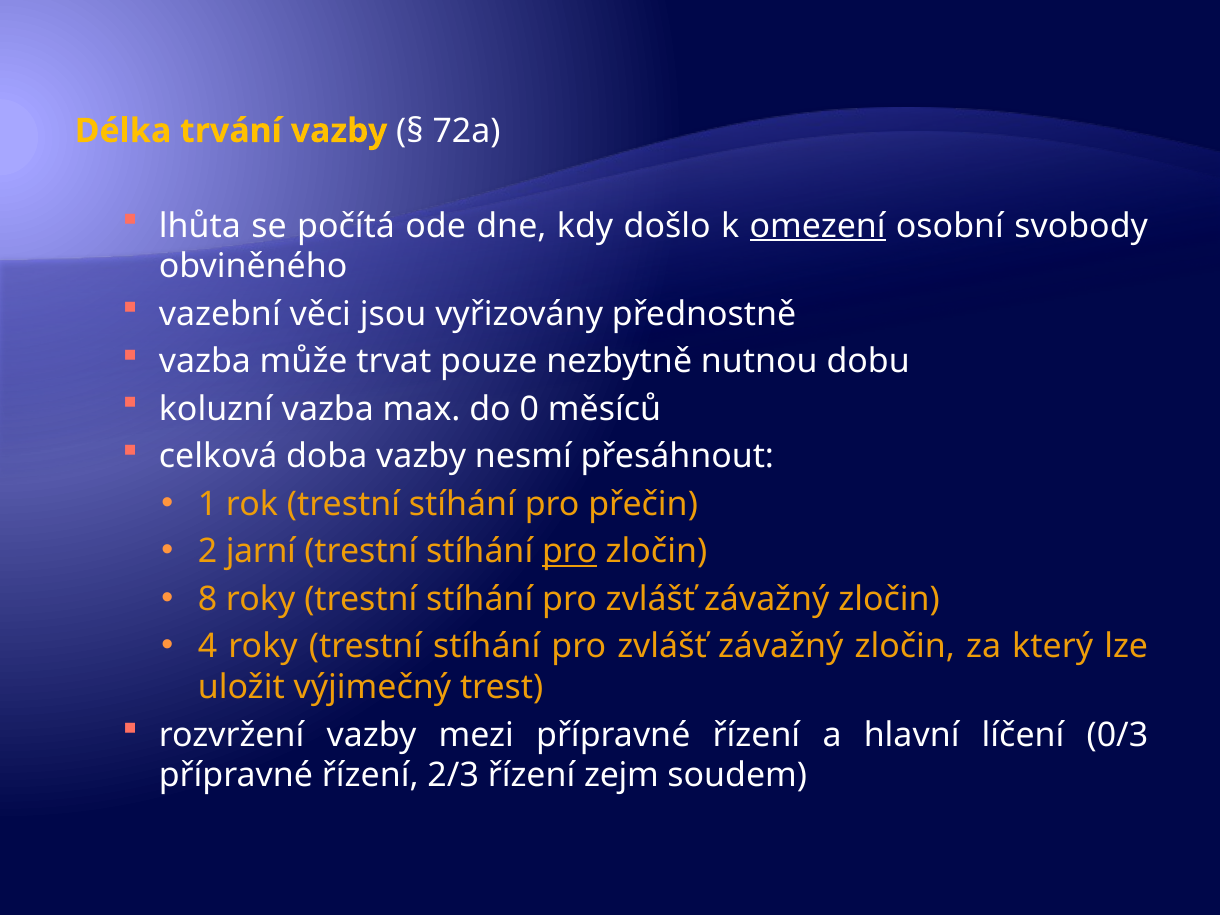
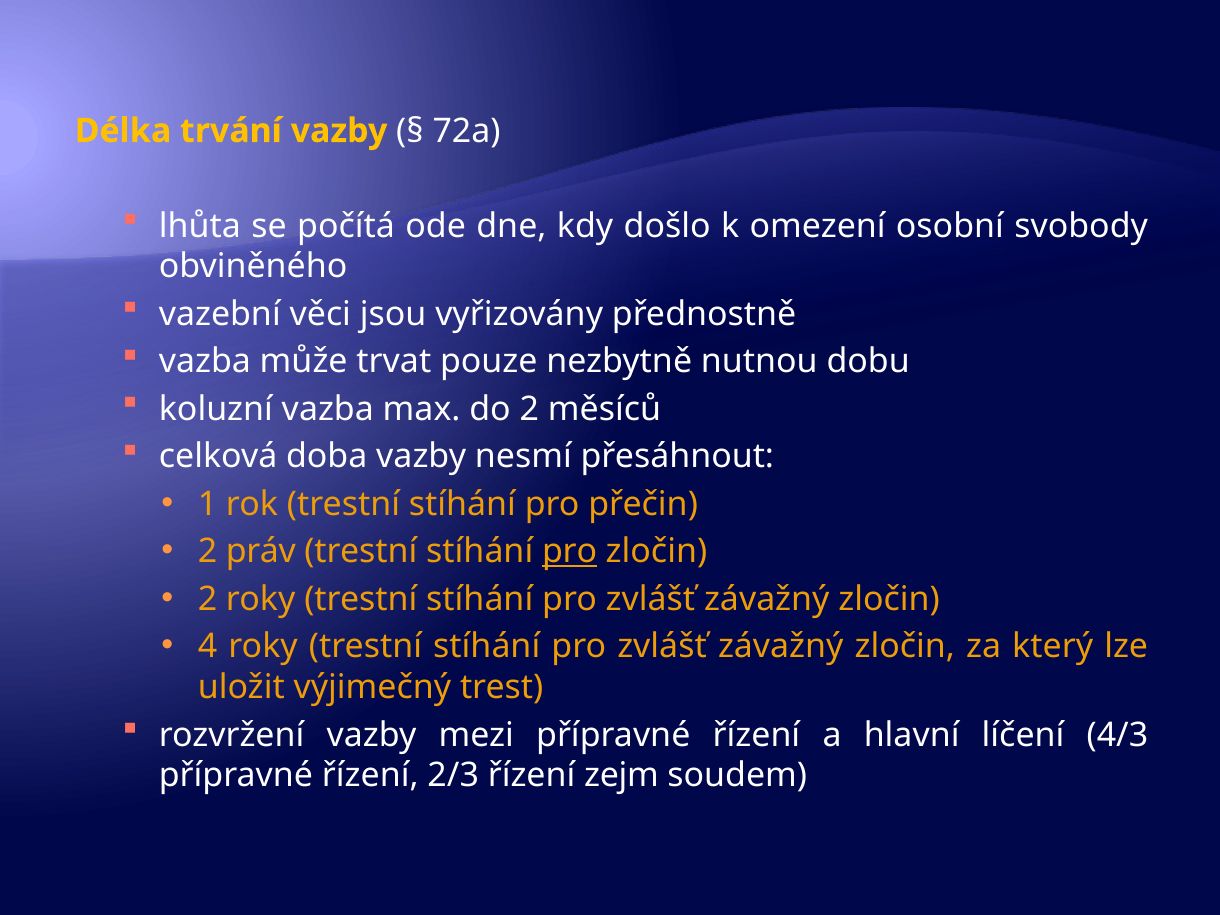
omezení underline: present -> none (818, 226)
do 0: 0 -> 2 (529, 409)
jarní: jarní -> práv (261, 552)
8: 8 -> 2 (208, 599)
0/3: 0/3 -> 4/3 (1117, 735)
